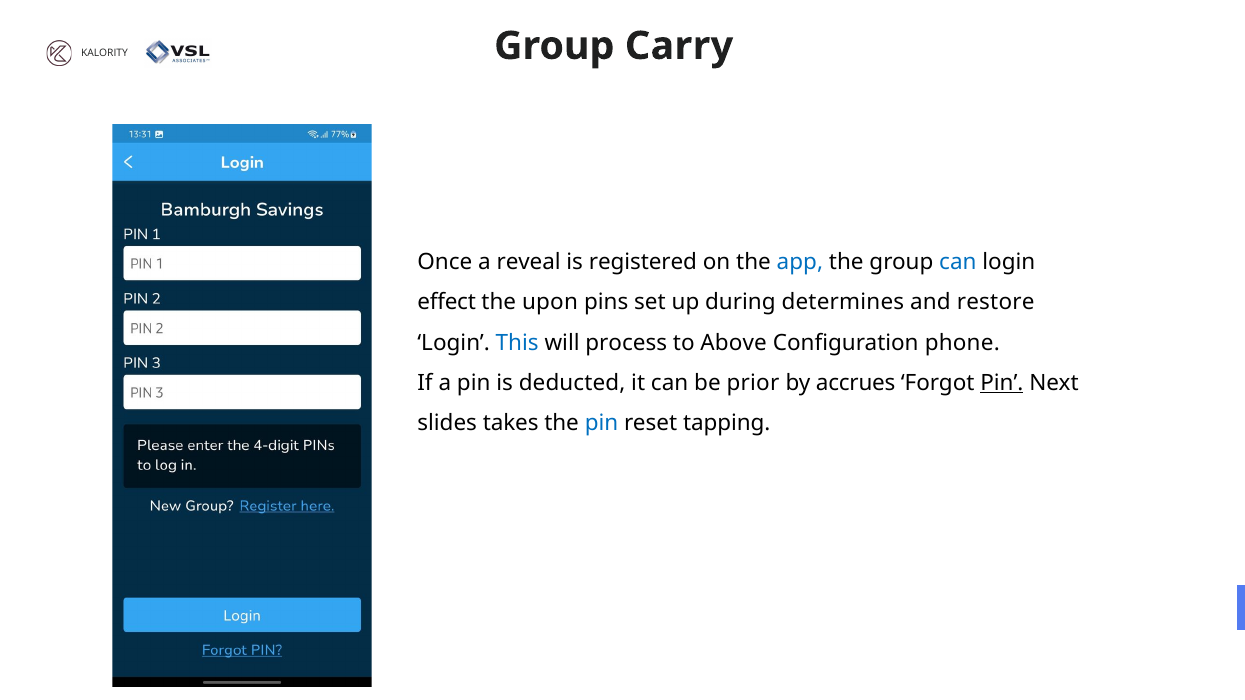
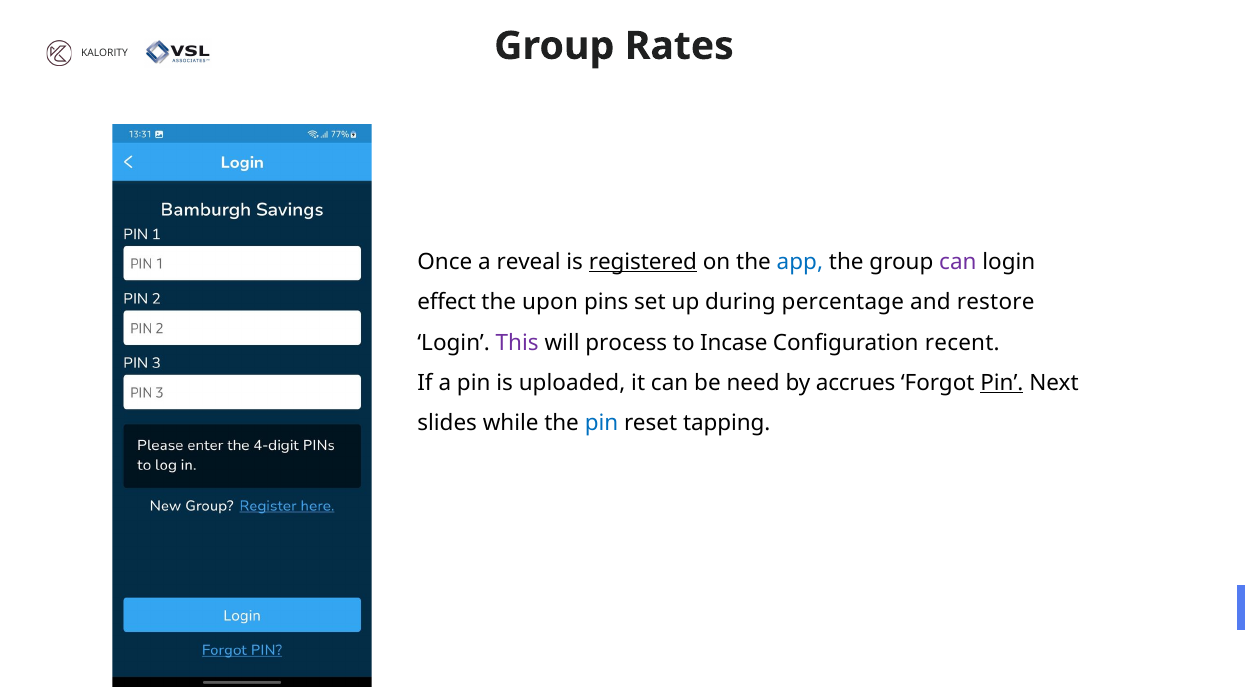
Carry: Carry -> Rates (679, 46)
registered underline: none -> present (643, 262)
can colour: blue -> purple (958, 262)
determines: determines -> percentage (843, 302)
This colour: blue -> purple (517, 343)
Above: Above -> Incase (734, 343)
phone: phone -> recent (962, 343)
deducted: deducted -> uploaded (572, 383)
prior: prior -> need (753, 383)
takes: takes -> while (511, 424)
